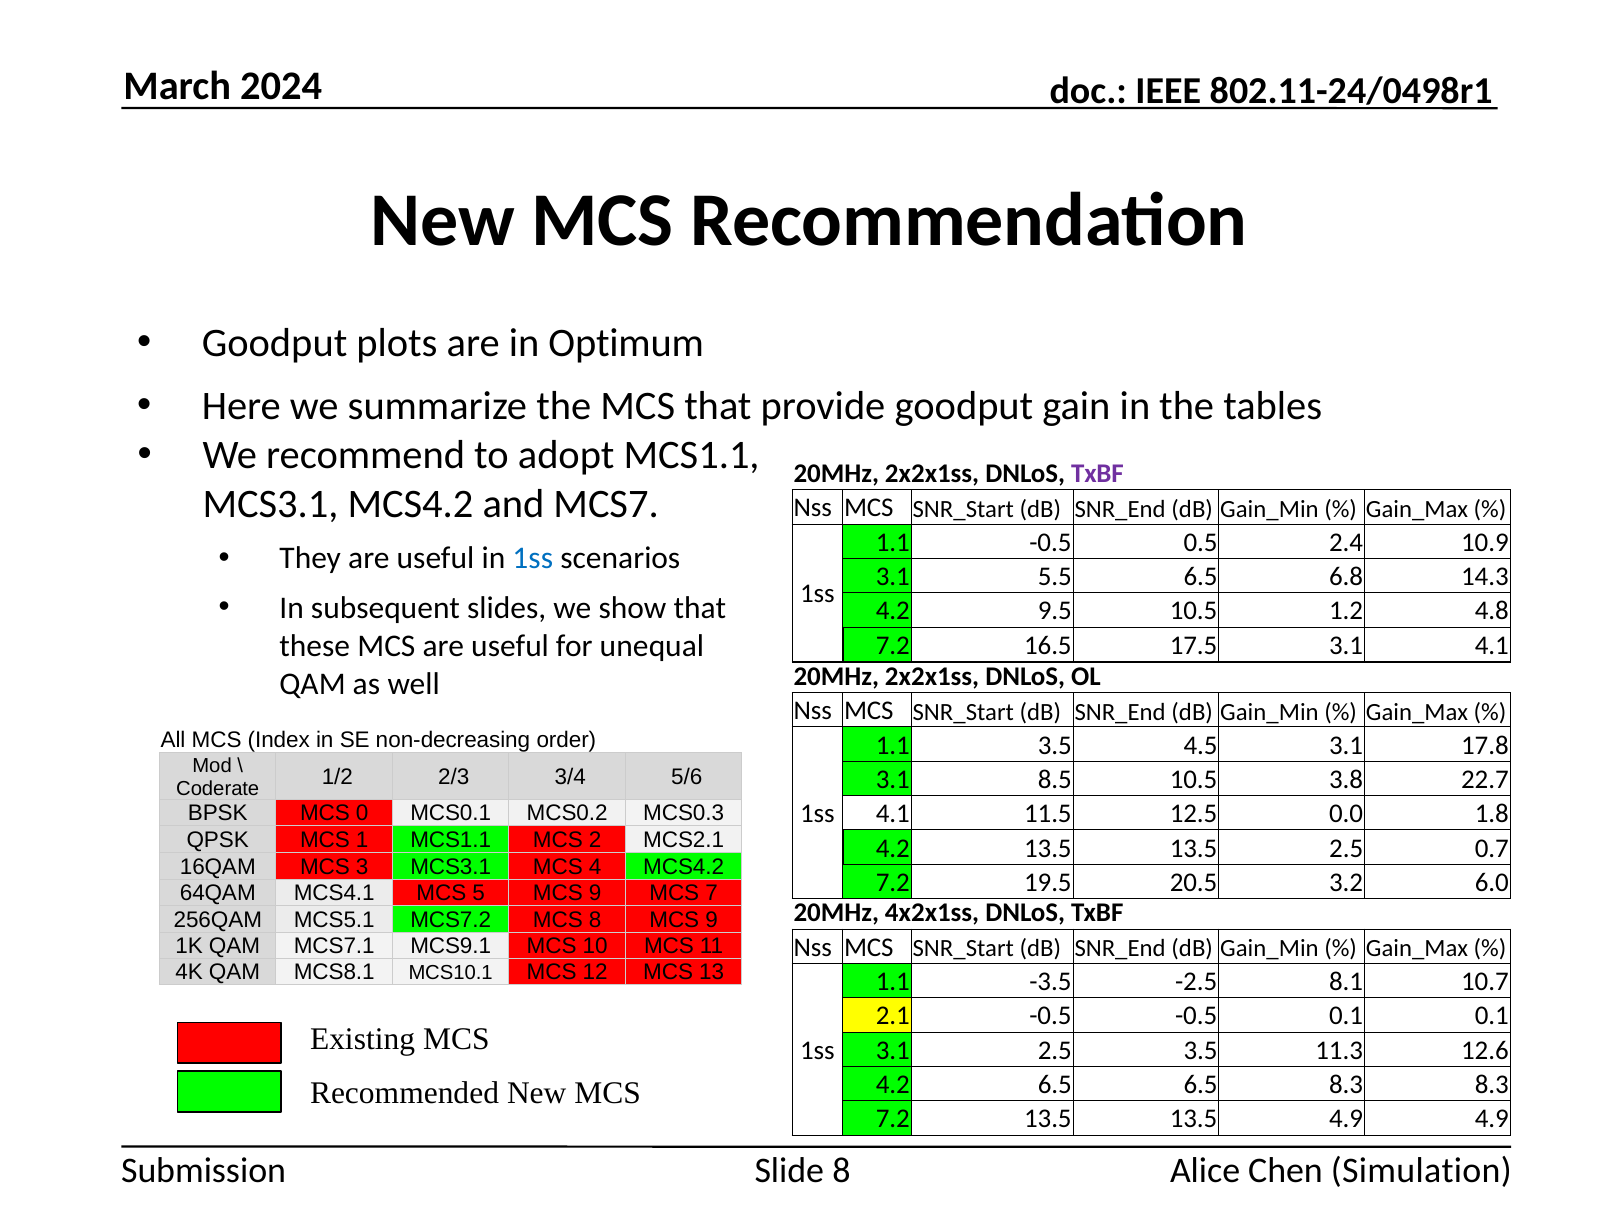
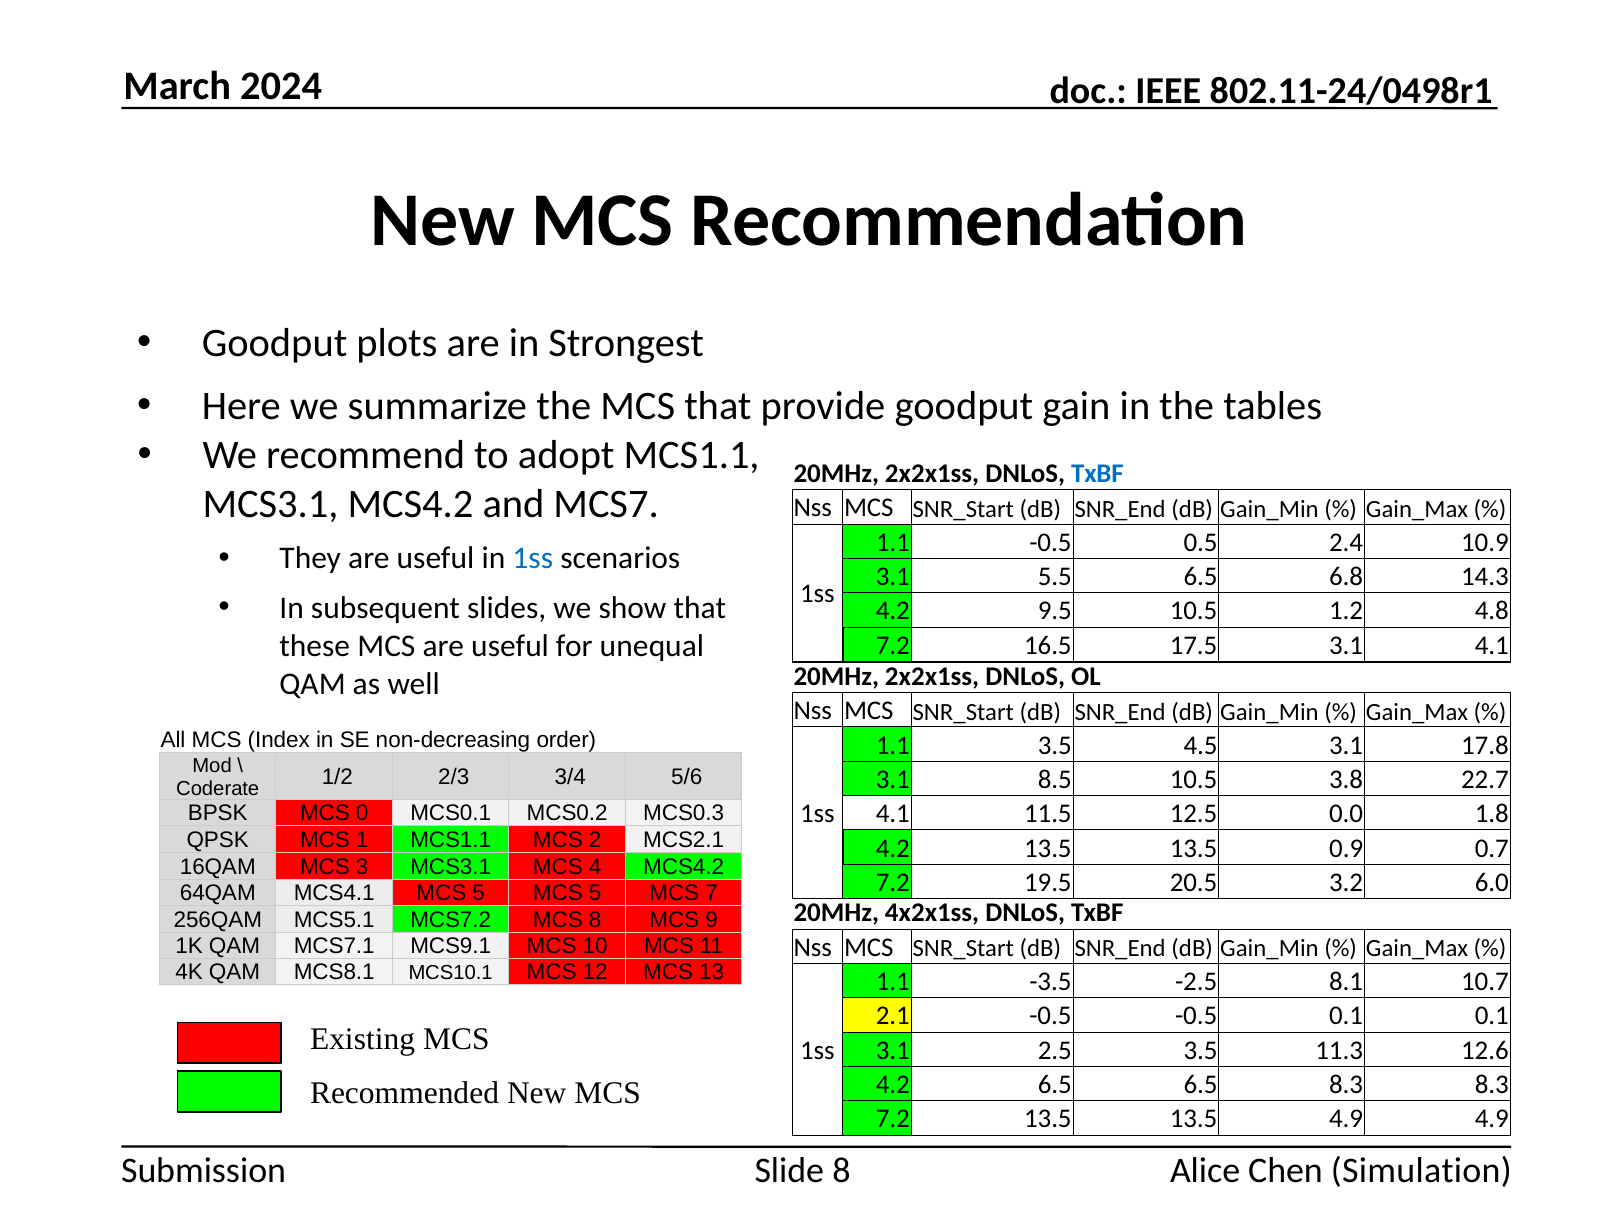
Optimum: Optimum -> Strongest (626, 343)
TxBF colour: purple -> blue (1097, 474)
13.5 2.5: 2.5 -> 0.9 (1346, 848)
5 MCS 9: 9 -> 5 (595, 894)
